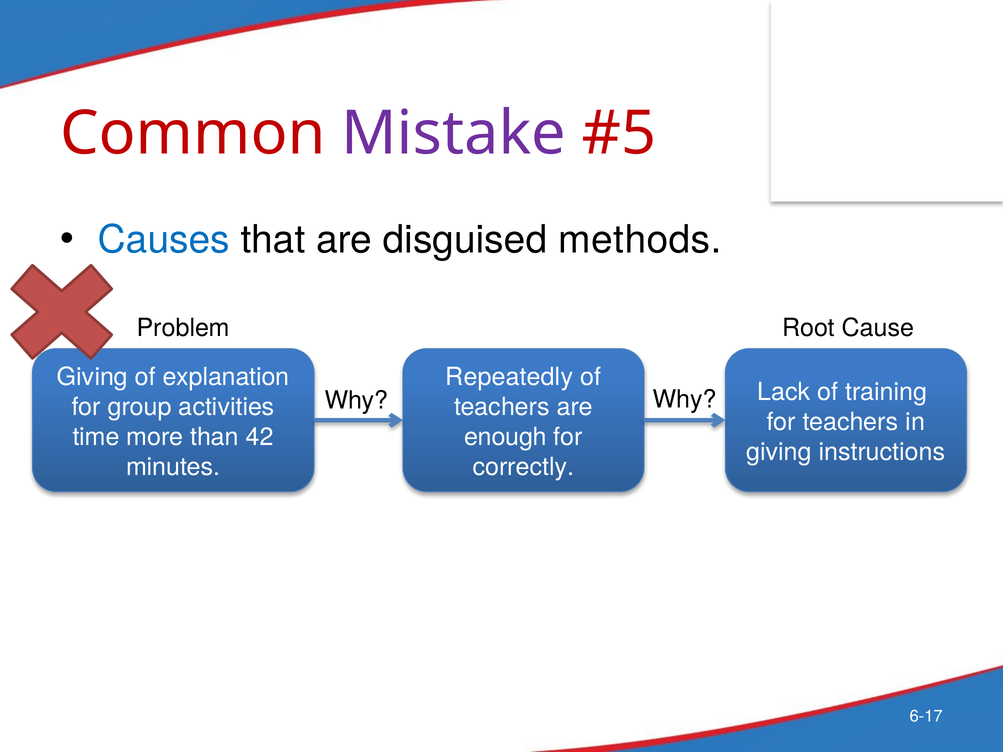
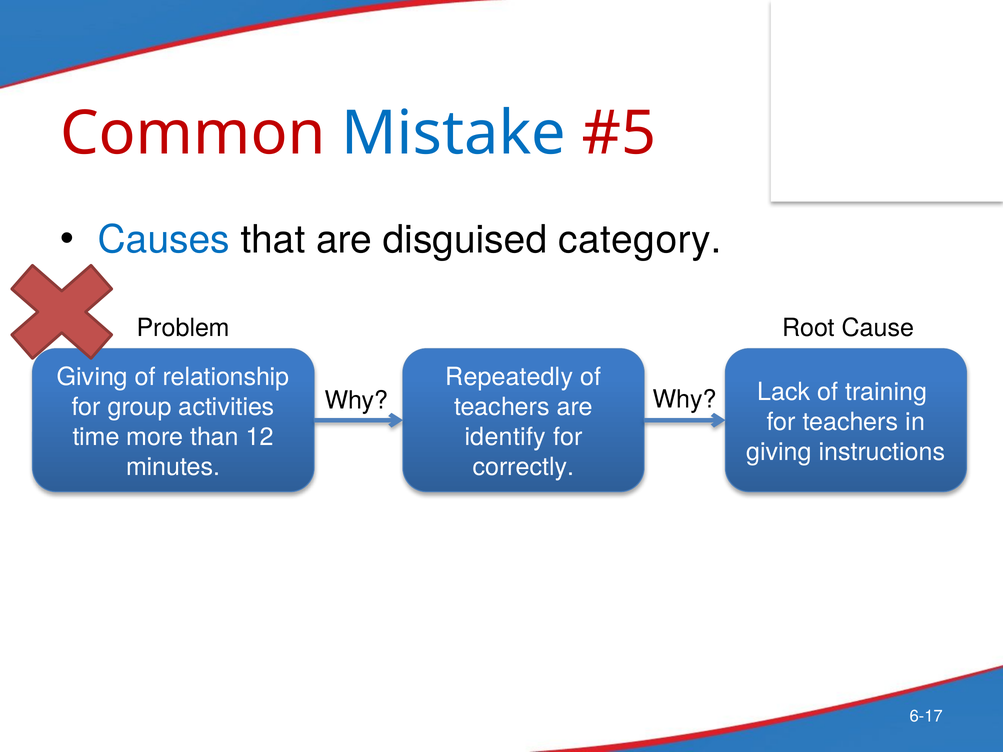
Mistake colour: purple -> blue (454, 134)
methods: methods -> category (640, 240)
explanation: explanation -> relationship (226, 377)
42: 42 -> 12 (260, 437)
enough: enough -> identify (505, 437)
